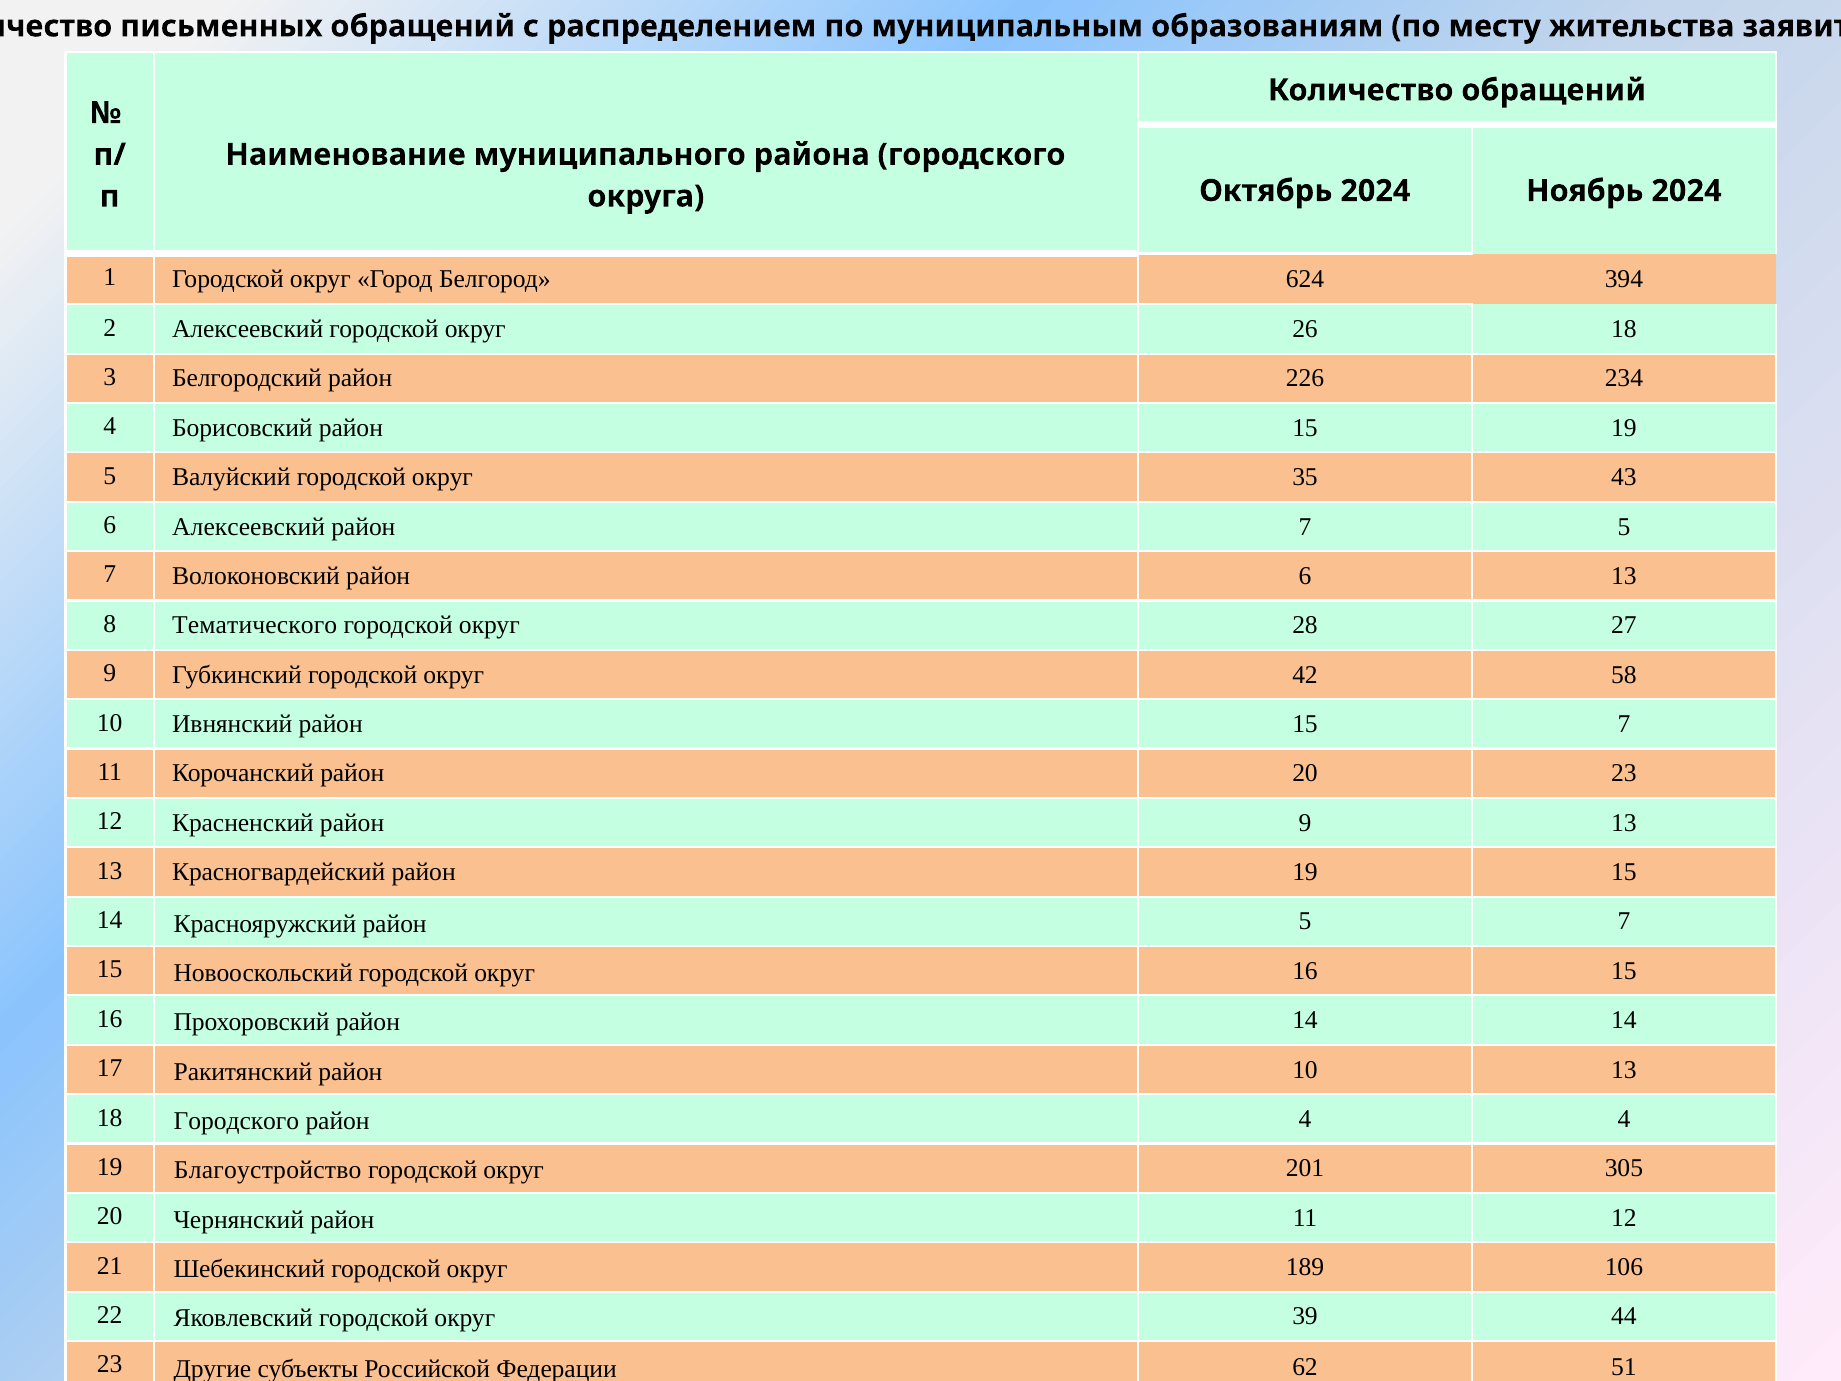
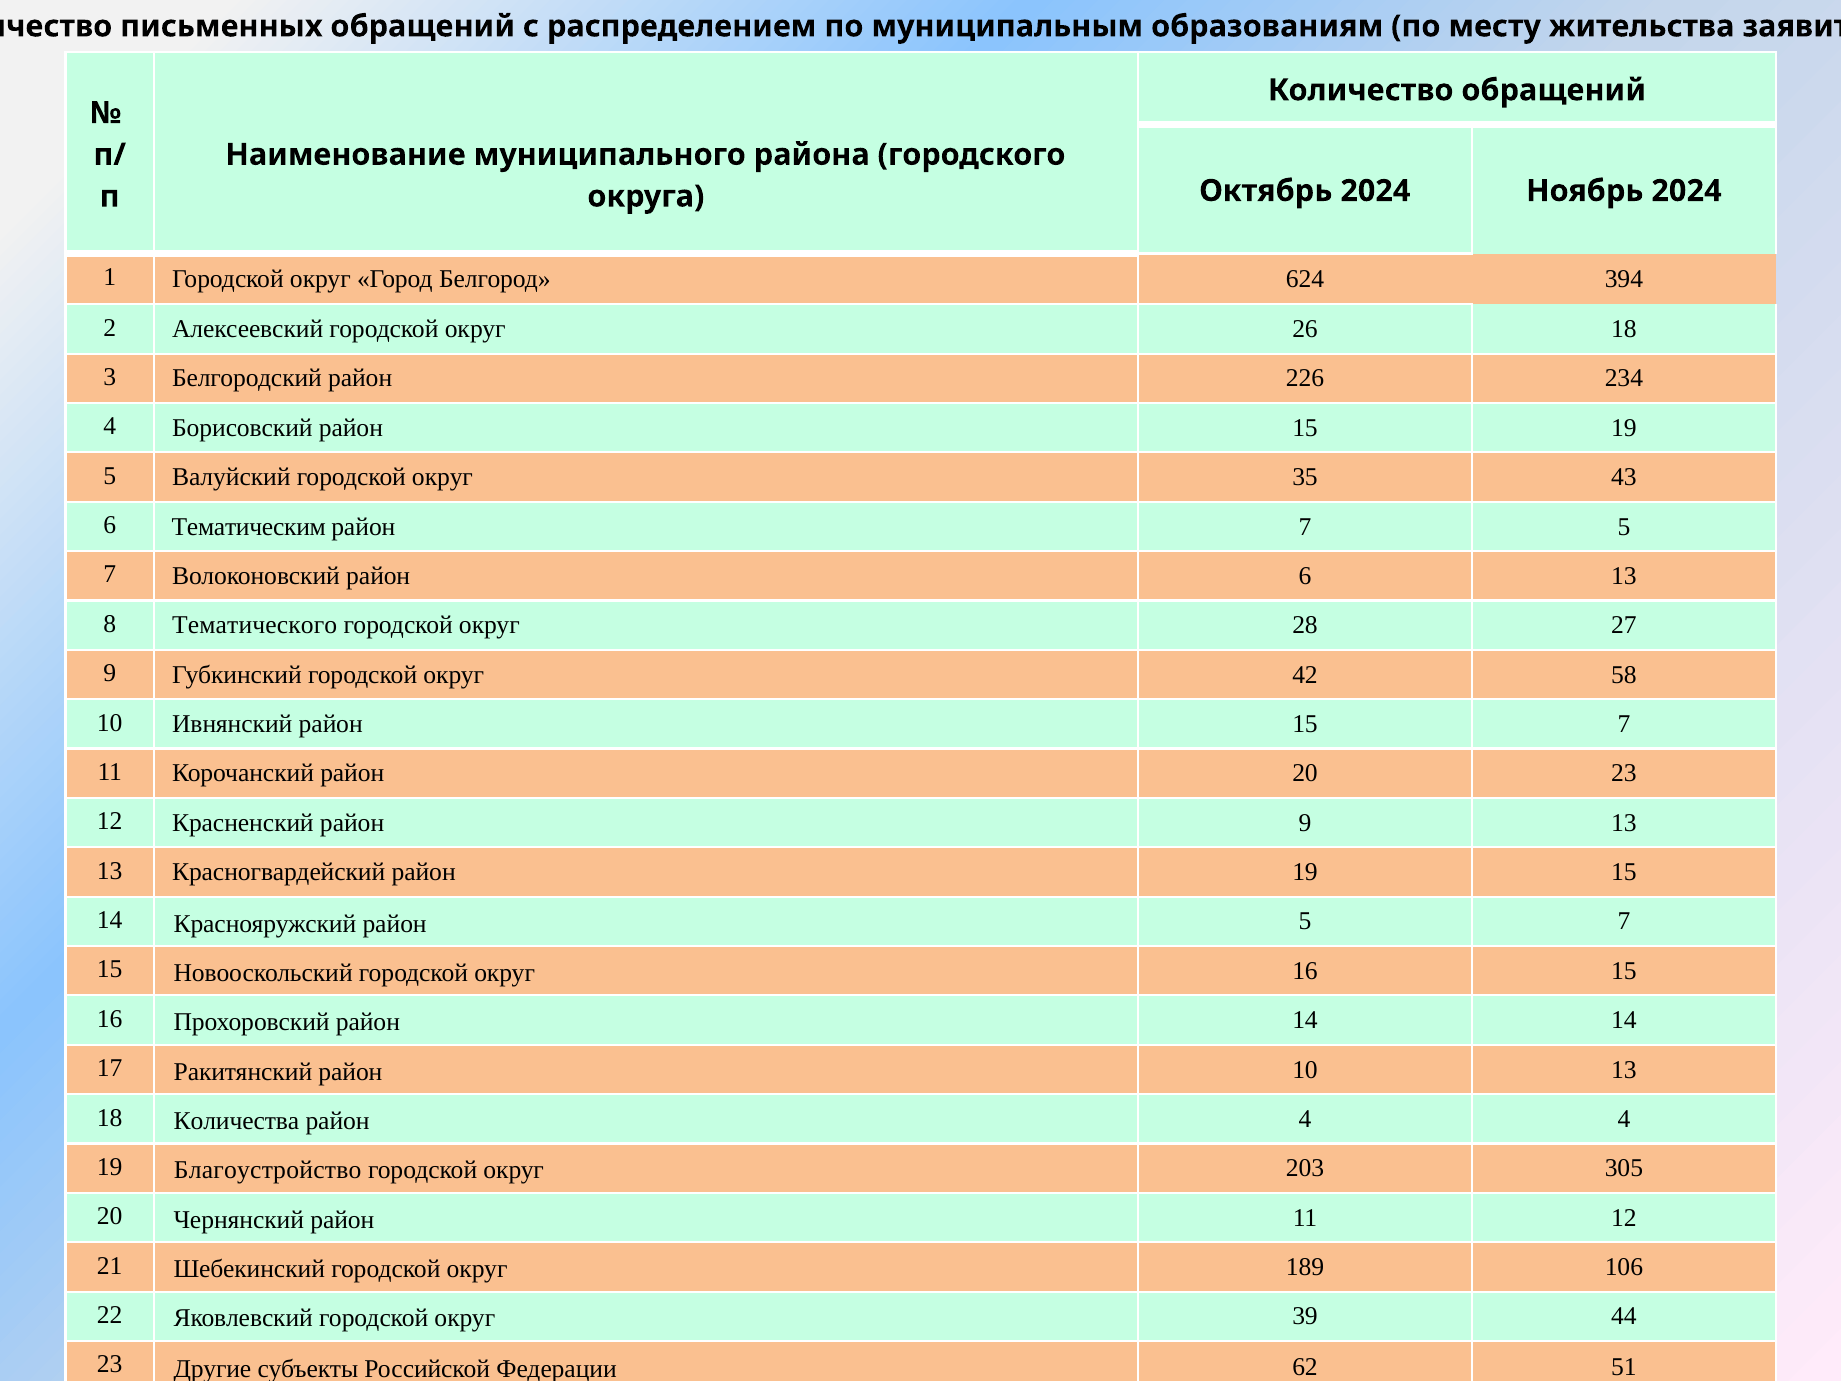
6 Алексеевский: Алексеевский -> Тематическим (249, 526)
18 Городского: Городского -> Количества (236, 1121)
201: 201 -> 203 (1305, 1168)
